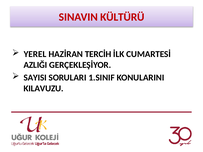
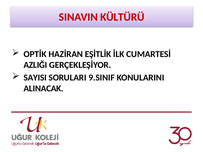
YEREL: YEREL -> OPTİK (35, 54)
TERCİH: TERCİH -> EŞİTLİK (98, 54)
1.SINIF: 1.SINIF -> 9.SINIF (102, 78)
KILAVUZU: KILAVUZU -> ALINACAK (44, 89)
